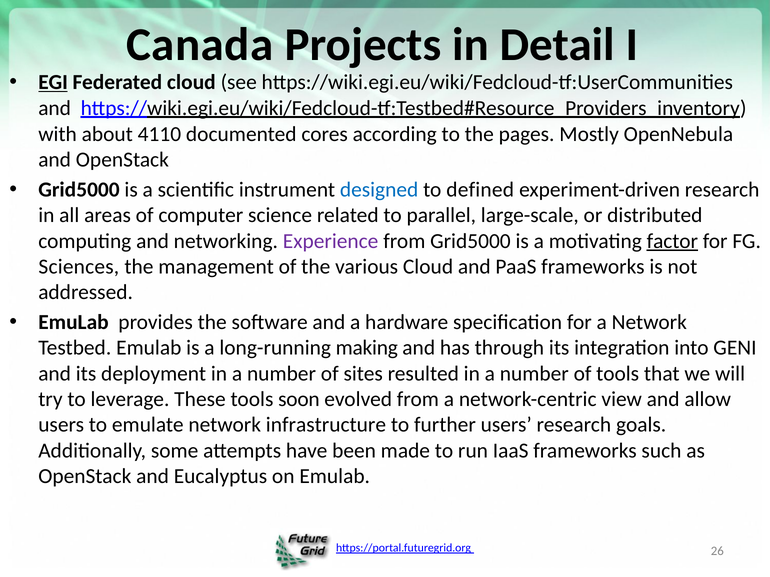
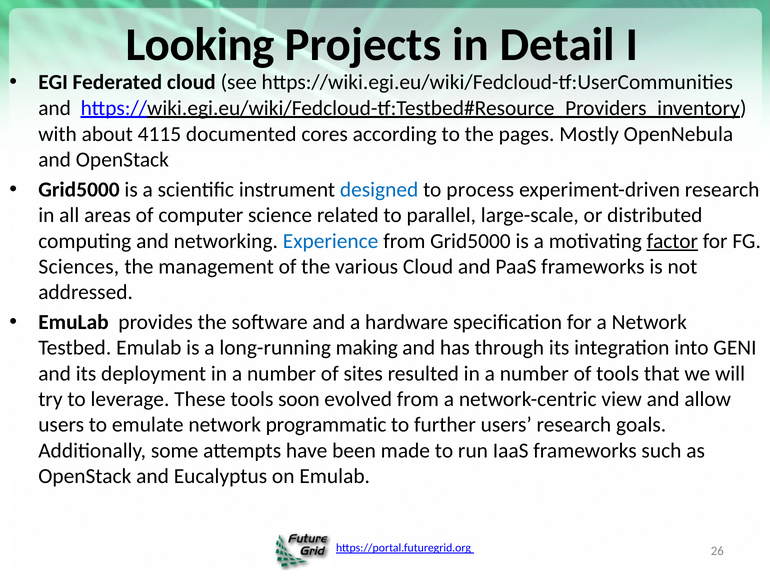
Canada: Canada -> Looking (200, 45)
EGI underline: present -> none (53, 82)
4110: 4110 -> 4115 (159, 134)
defined: defined -> process (480, 190)
Experience colour: purple -> blue (331, 241)
infrastructure: infrastructure -> programmatic (326, 425)
